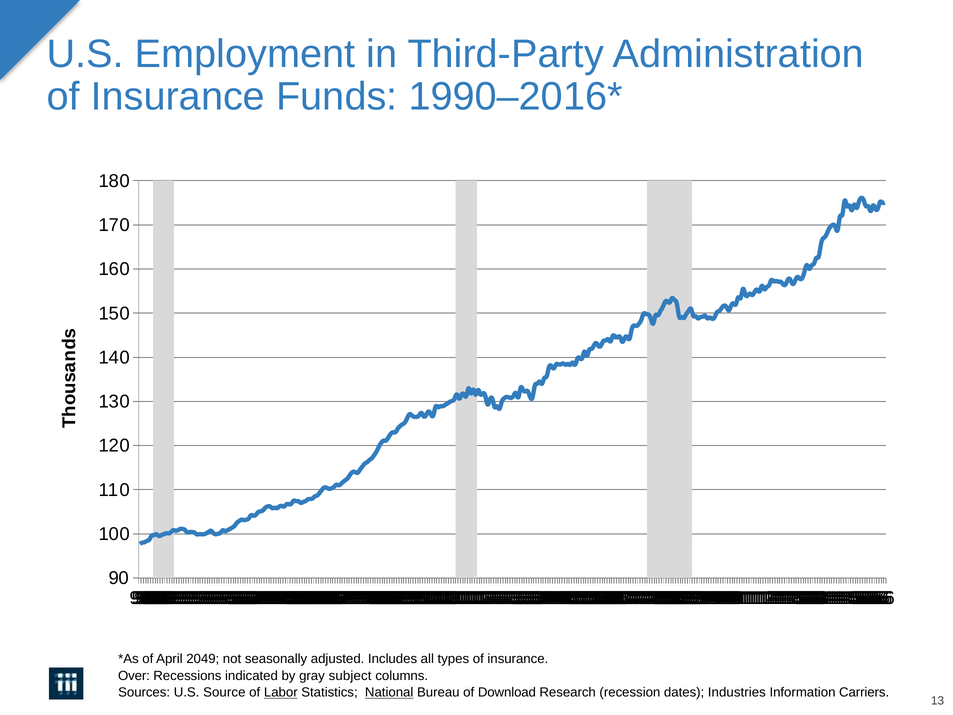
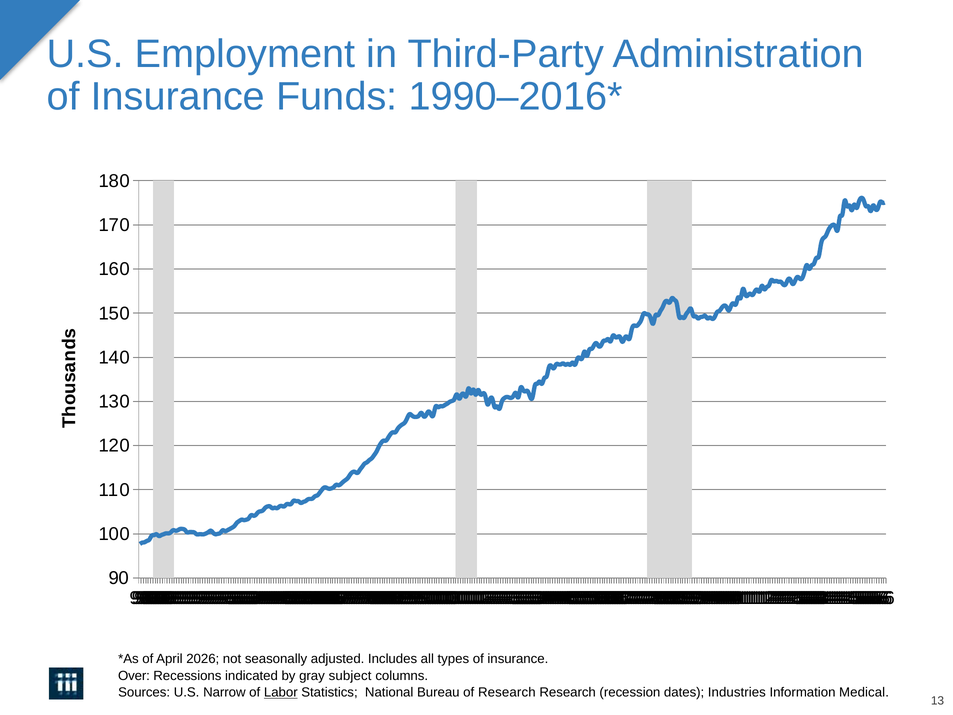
2049: 2049 -> 2026 (203, 659)
Source: Source -> Narrow (224, 692)
National underline: present -> none (389, 692)
of Download: Download -> Research (507, 692)
Carriers: Carriers -> Medical (864, 692)
